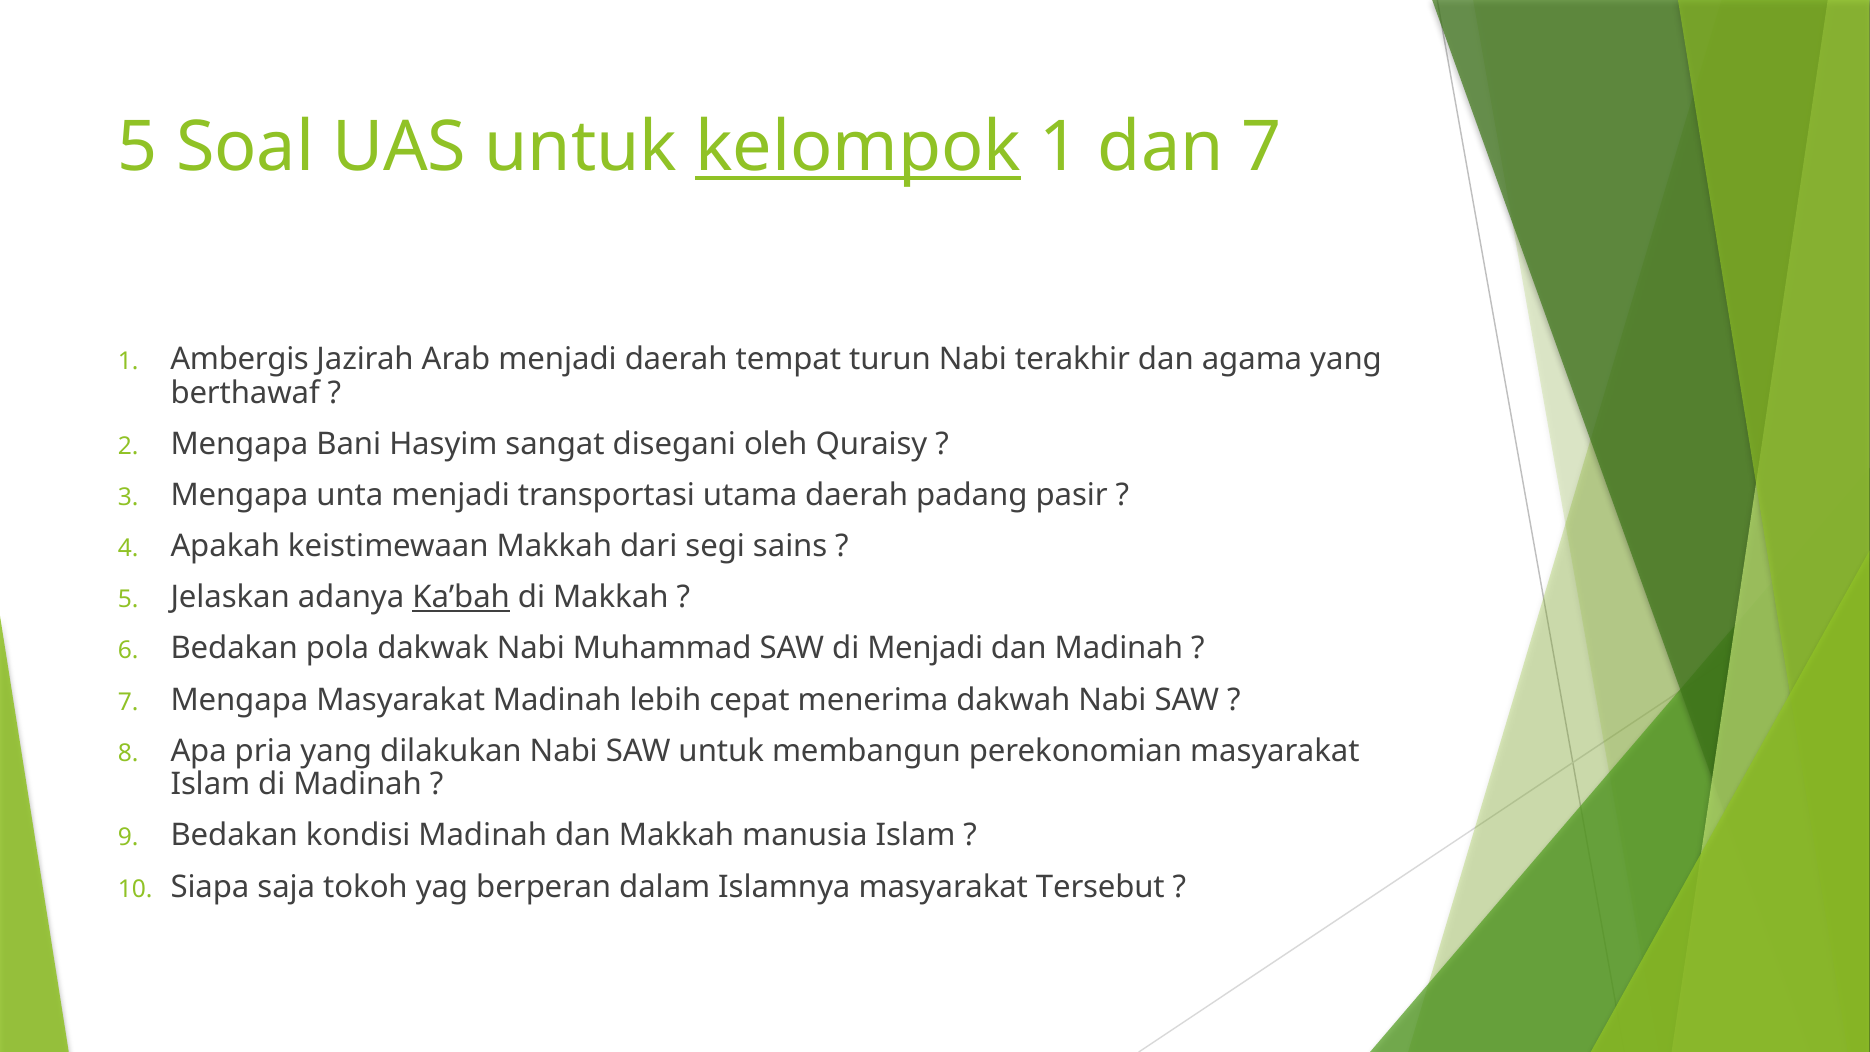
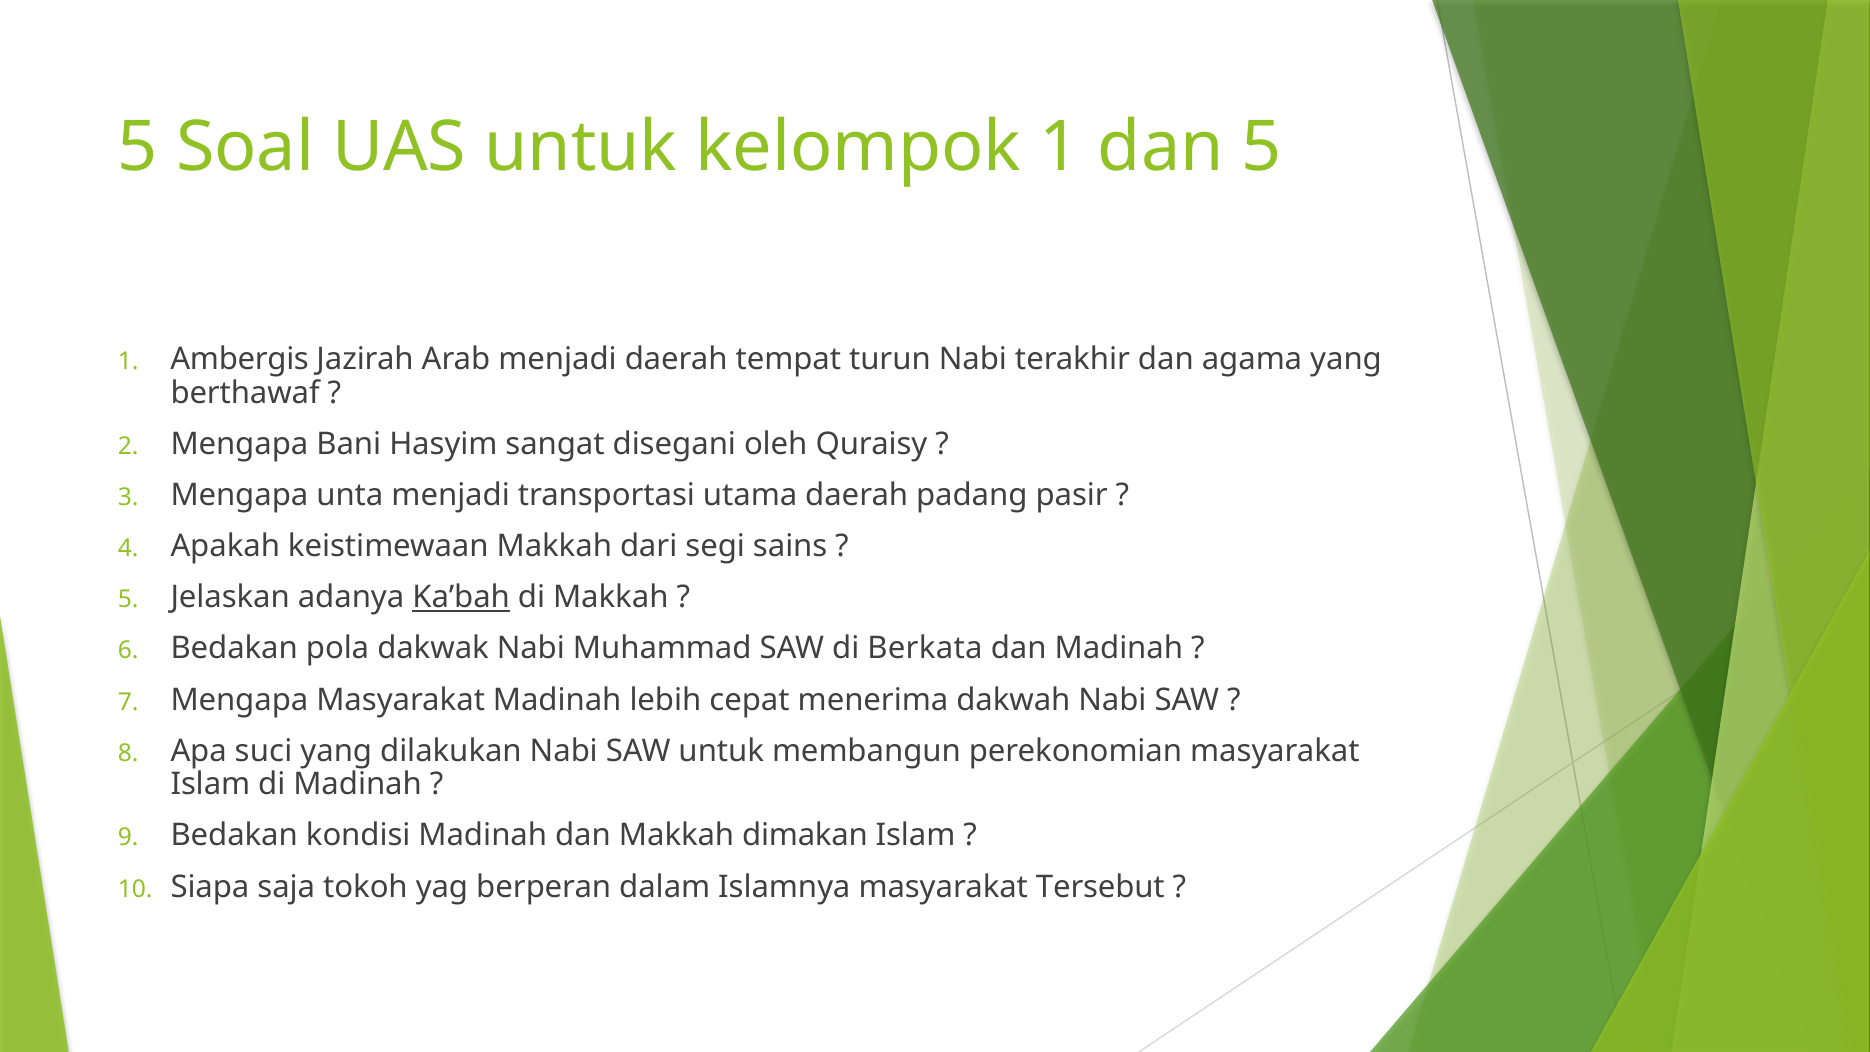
kelompok underline: present -> none (858, 147)
dan 7: 7 -> 5 (1262, 147)
di Menjadi: Menjadi -> Berkata (925, 649)
pria: pria -> suci (264, 751)
manusia: manusia -> dimakan (805, 836)
